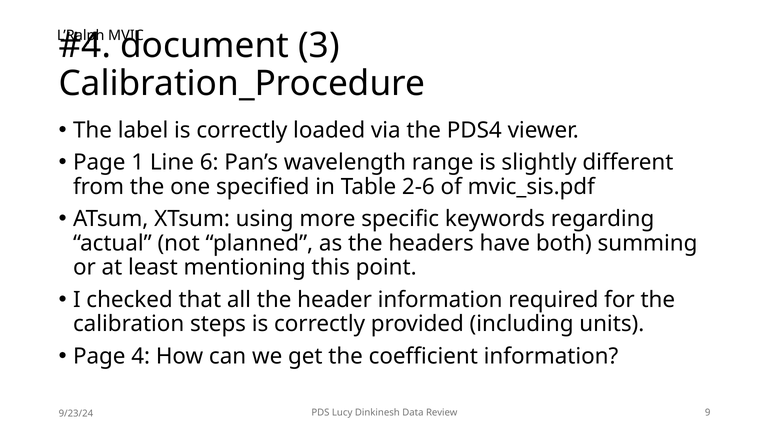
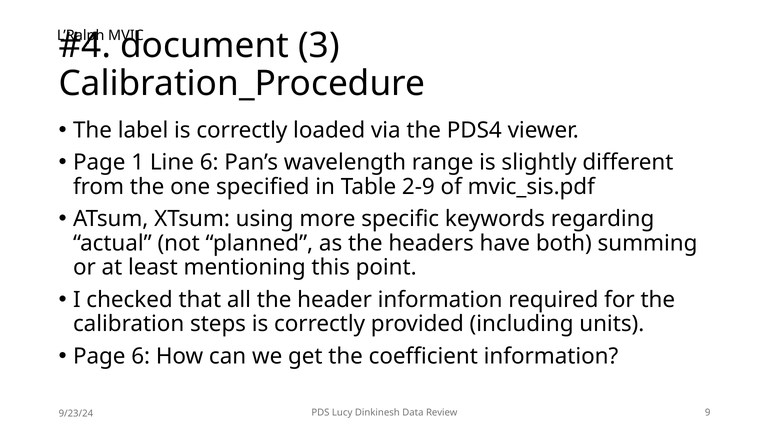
2-6: 2-6 -> 2-9 (418, 186)
Page 4: 4 -> 6 (141, 356)
